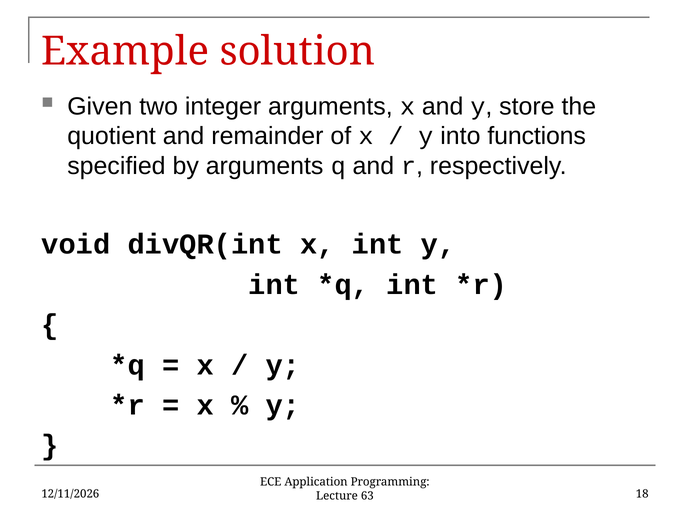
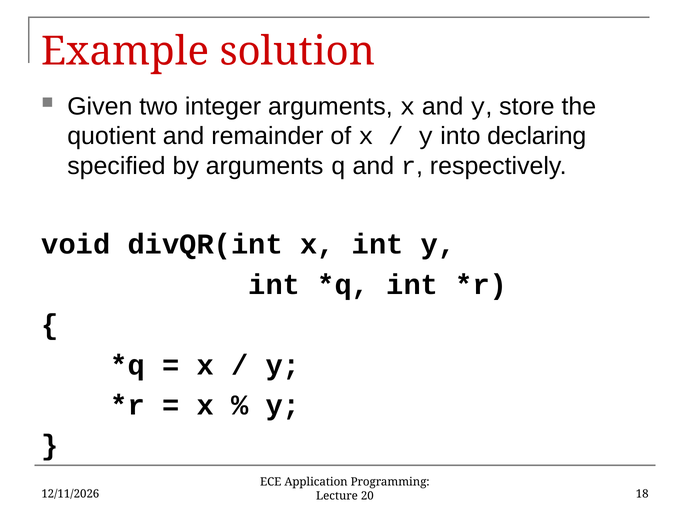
functions: functions -> declaring (537, 136)
63: 63 -> 20 (367, 496)
